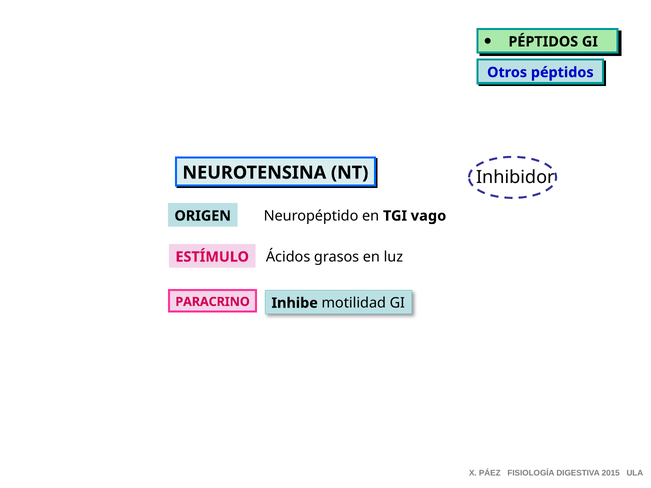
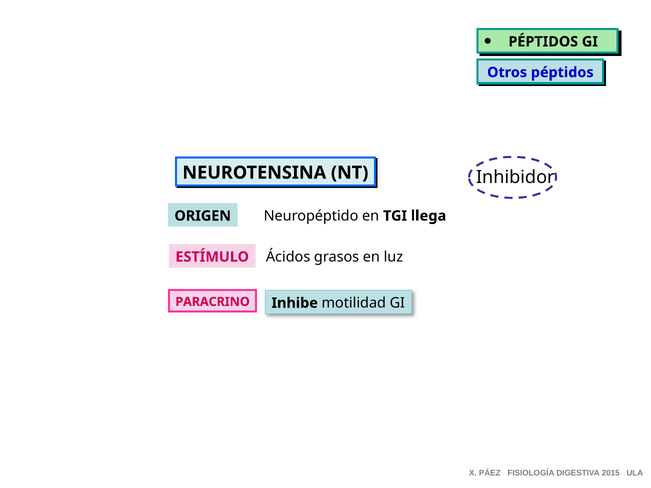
vago: vago -> llega (429, 216)
